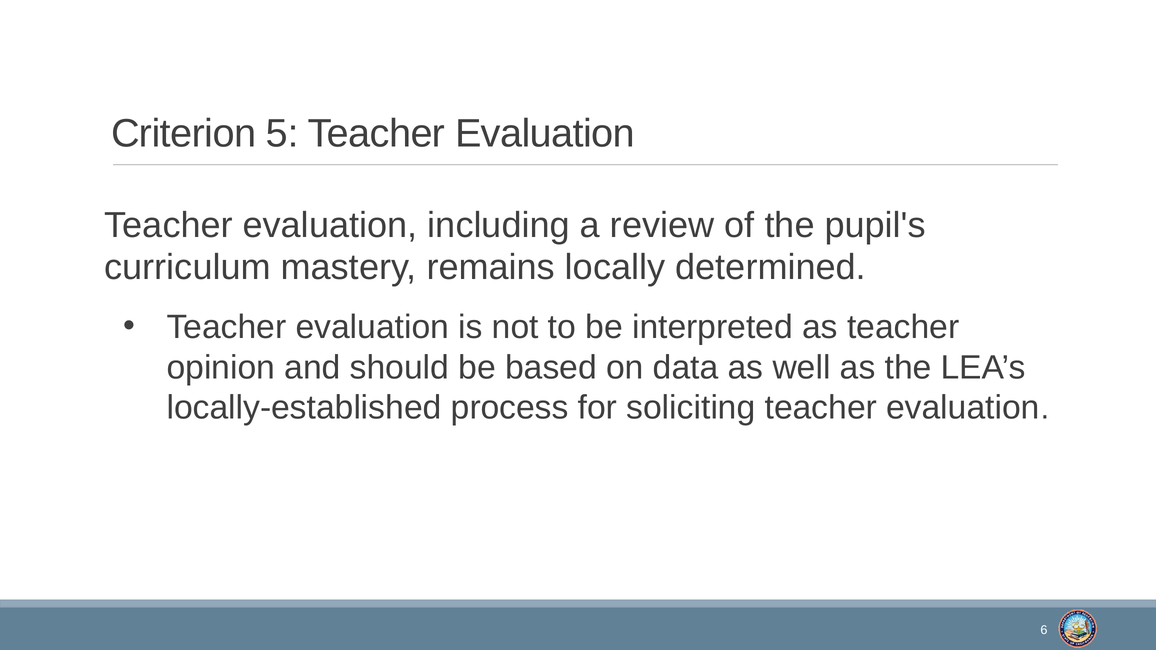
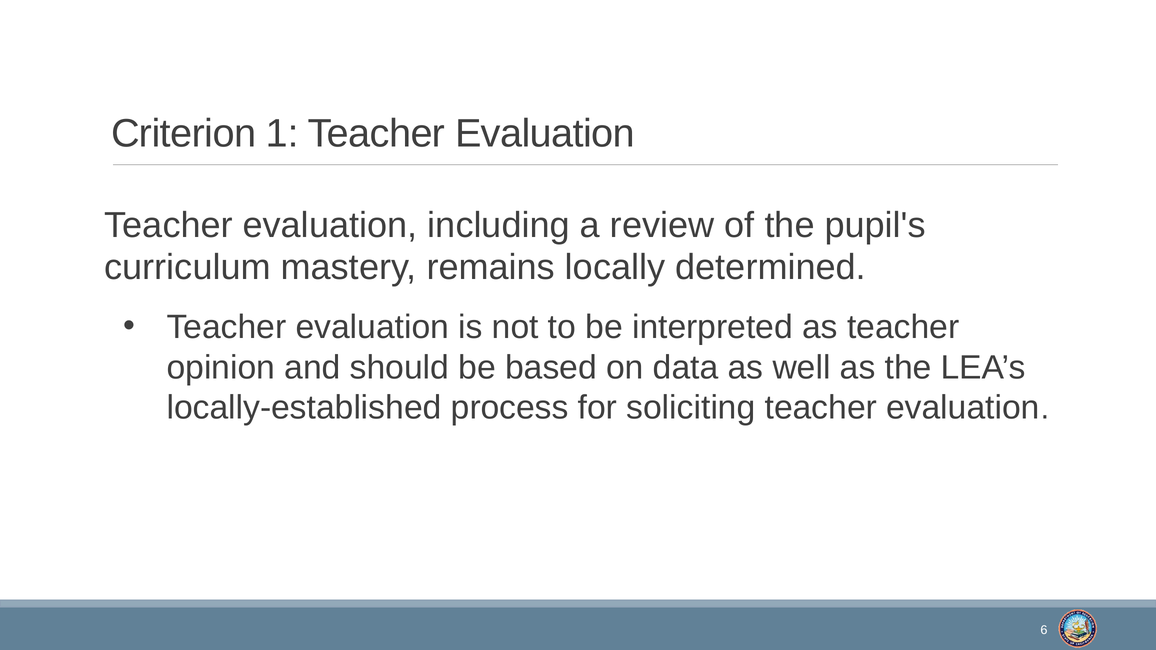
5: 5 -> 1 (282, 134)
